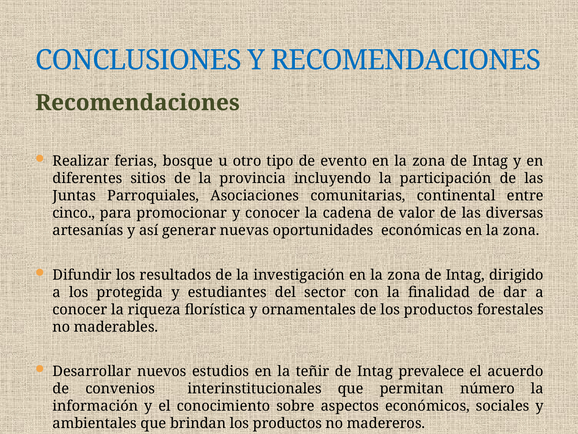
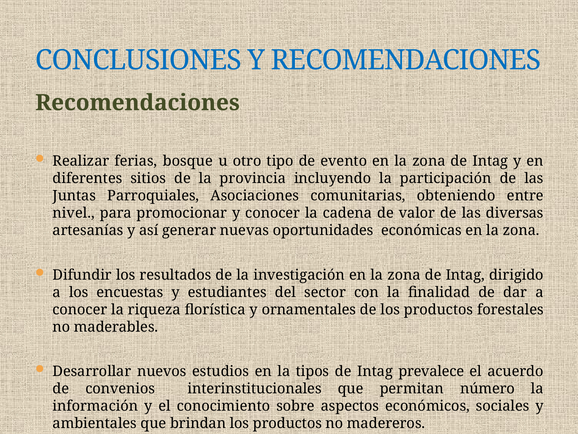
continental: continental -> obteniendo (456, 196)
cinco: cinco -> nivel (74, 213)
protegida: protegida -> encuestas (130, 292)
teñir: teñir -> tipos (313, 371)
